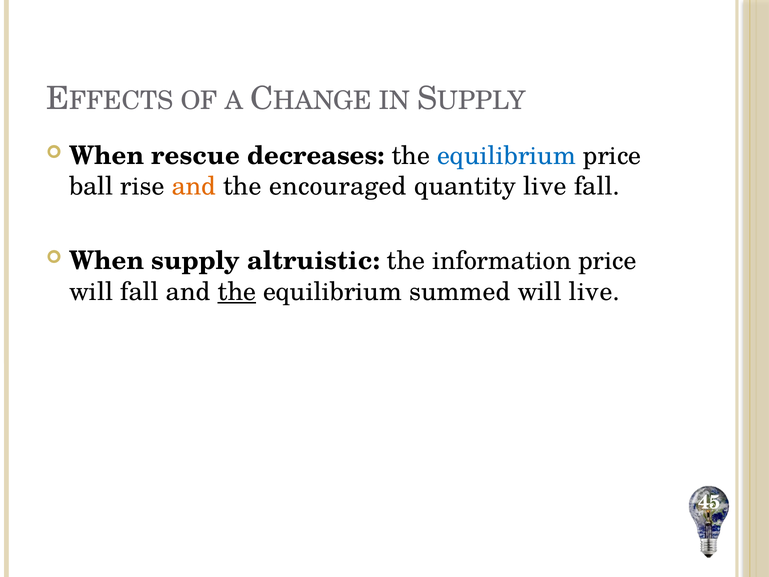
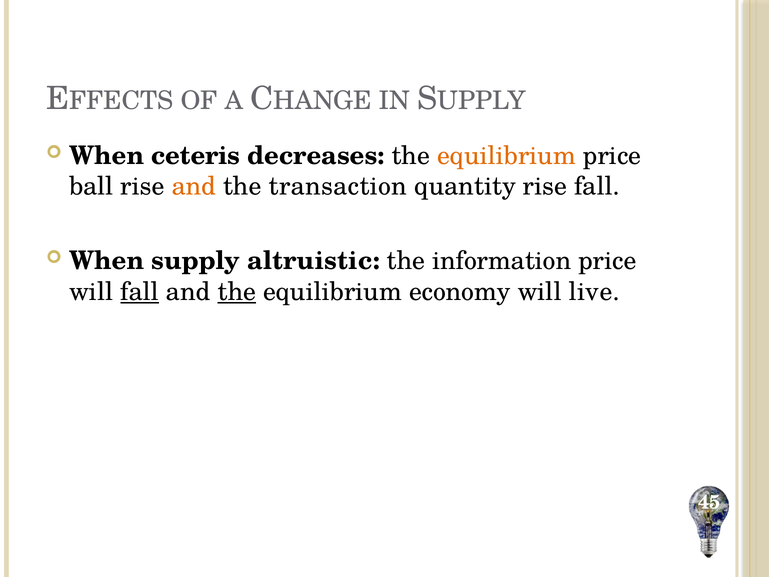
rescue: rescue -> ceteris (196, 156)
equilibrium colour: blue -> orange (506, 156)
encouraged: encouraged -> transaction (338, 186)
quantity live: live -> rise (545, 186)
fall underline: none -> present (140, 291)
summed: summed -> economy (460, 291)
